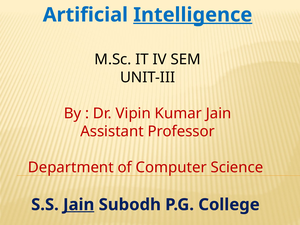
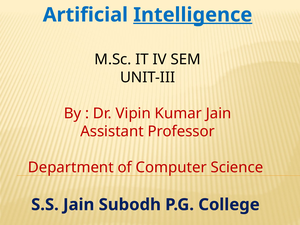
Jain underline: present -> none (79, 205)
